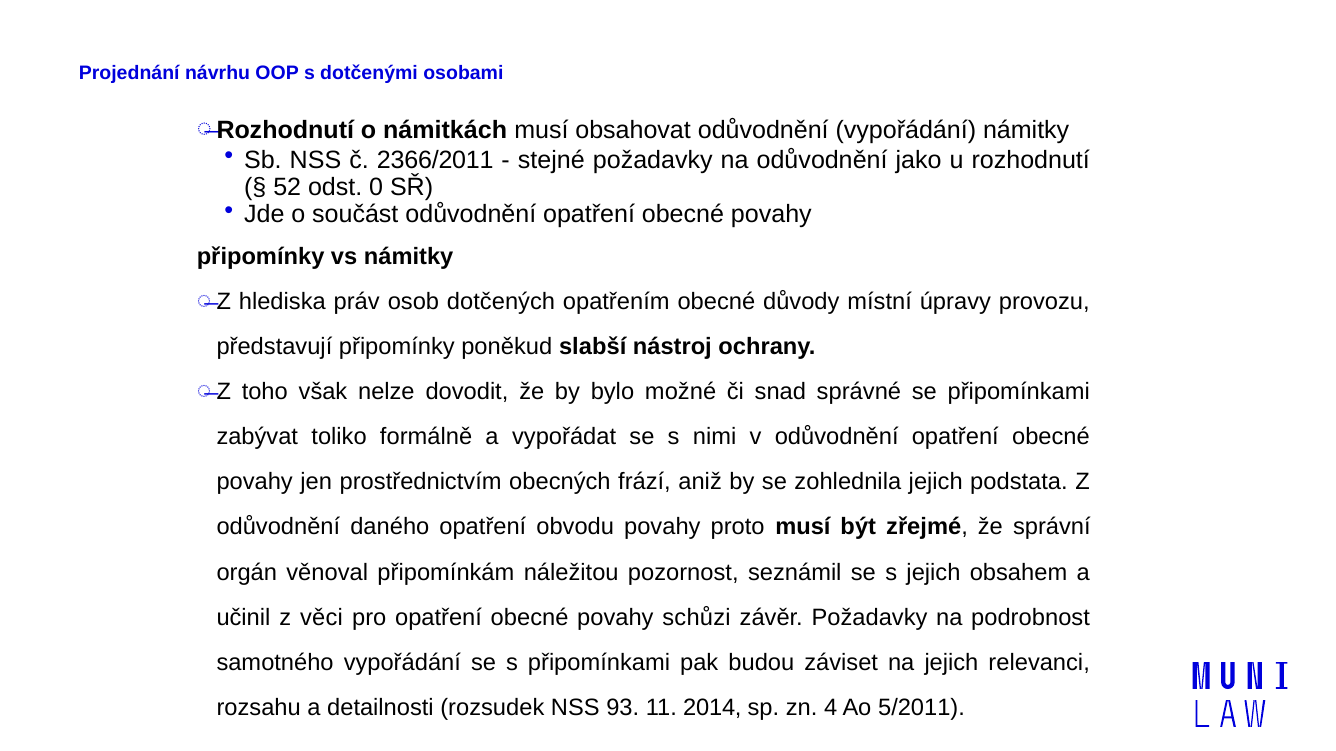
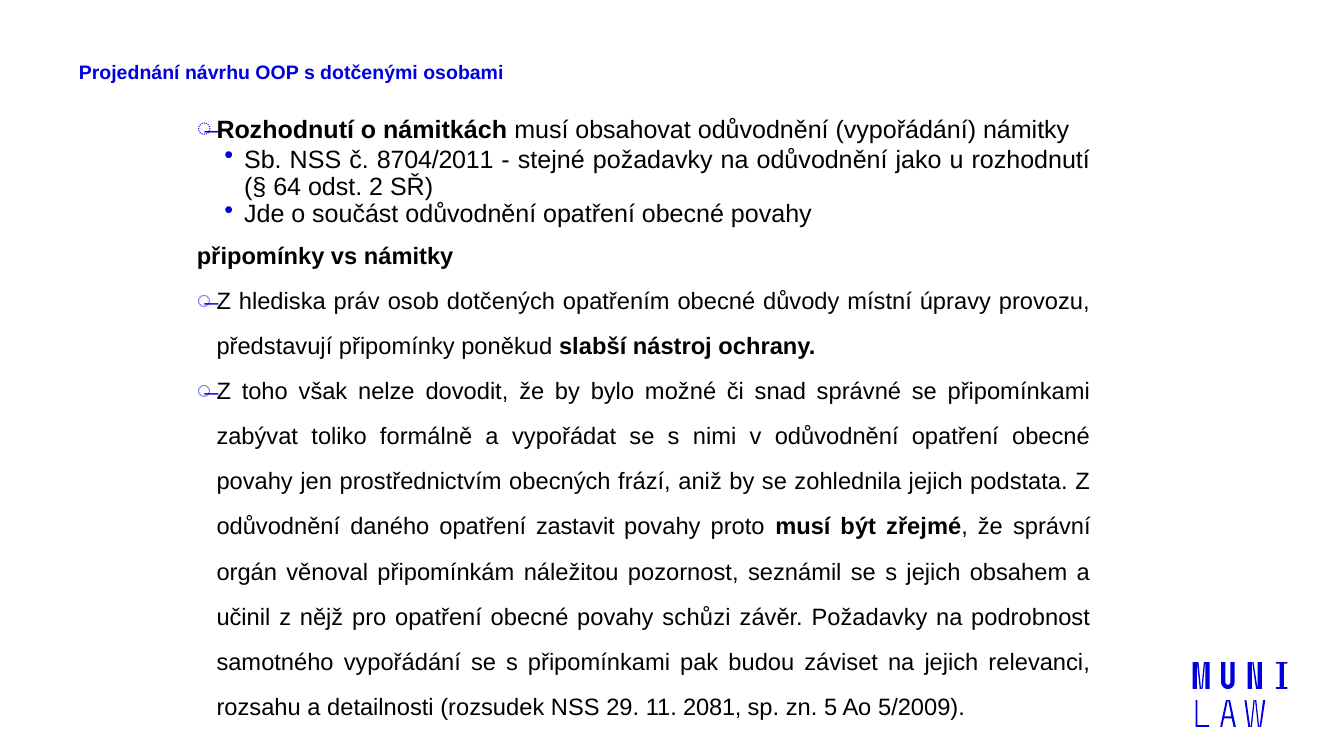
2366/2011: 2366/2011 -> 8704/2011 (435, 160)
52: 52 -> 64 (287, 187)
0: 0 -> 2 (376, 187)
obvodu: obvodu -> zastavit (575, 528)
věci: věci -> nějž (322, 618)
93: 93 -> 29 (623, 708)
2014: 2014 -> 2081 (712, 708)
4: 4 -> 5 (831, 708)
5/2011: 5/2011 -> 5/2009 (921, 708)
